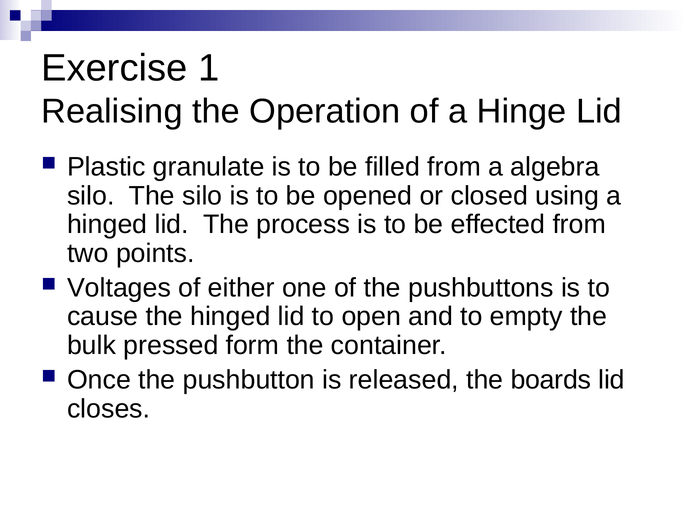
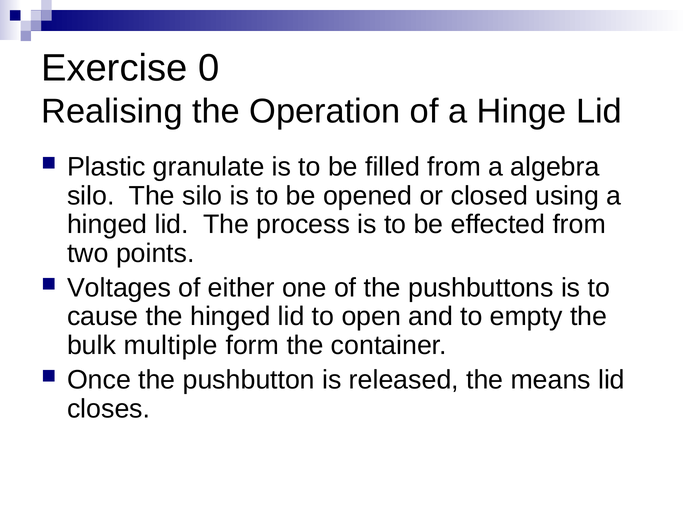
1: 1 -> 0 (209, 68)
pressed: pressed -> multiple (171, 346)
boards: boards -> means (551, 380)
